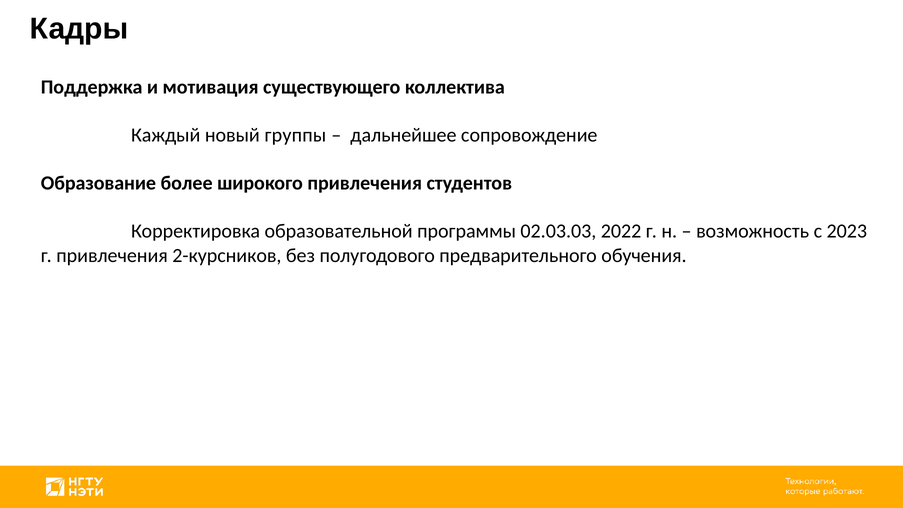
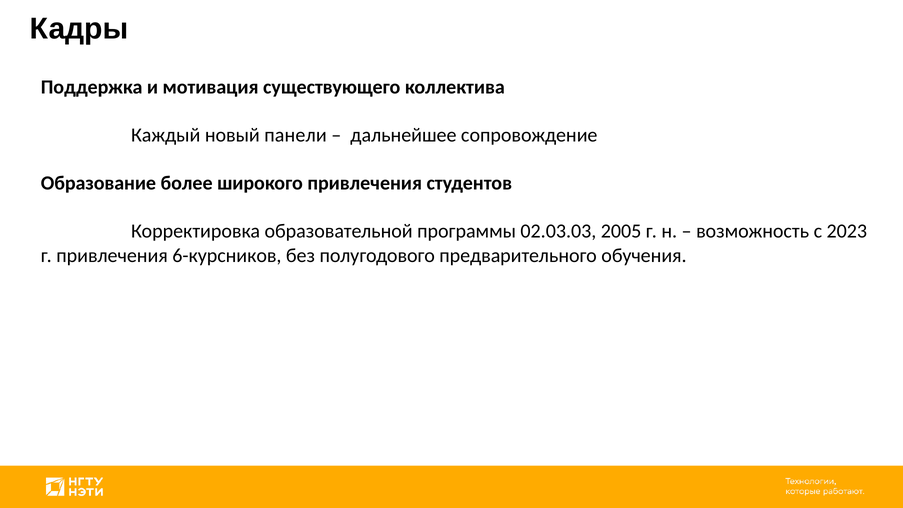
группы: группы -> панели (295, 135)
2022: 2022 -> 2005 (621, 231)
2-курсников: 2-курсников -> 6-курсников (227, 255)
